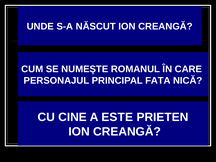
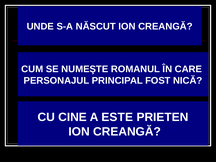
FATA: FATA -> FOST (158, 81)
